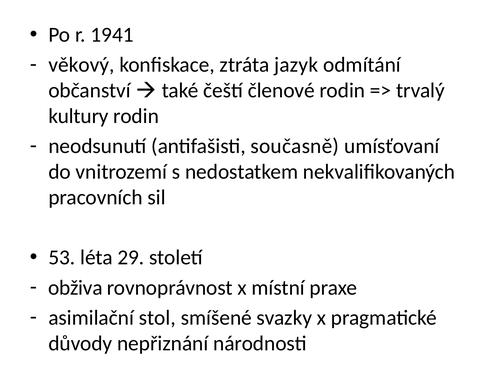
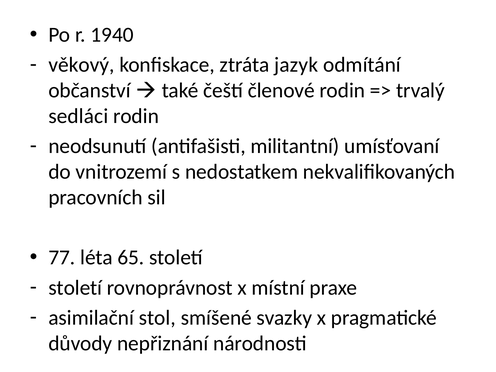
1941: 1941 -> 1940 (112, 35)
kultury: kultury -> sedláci (78, 116)
současně: současně -> militantní (295, 146)
53: 53 -> 77 (62, 258)
29: 29 -> 65 (131, 258)
obživa: obživa -> století (75, 288)
